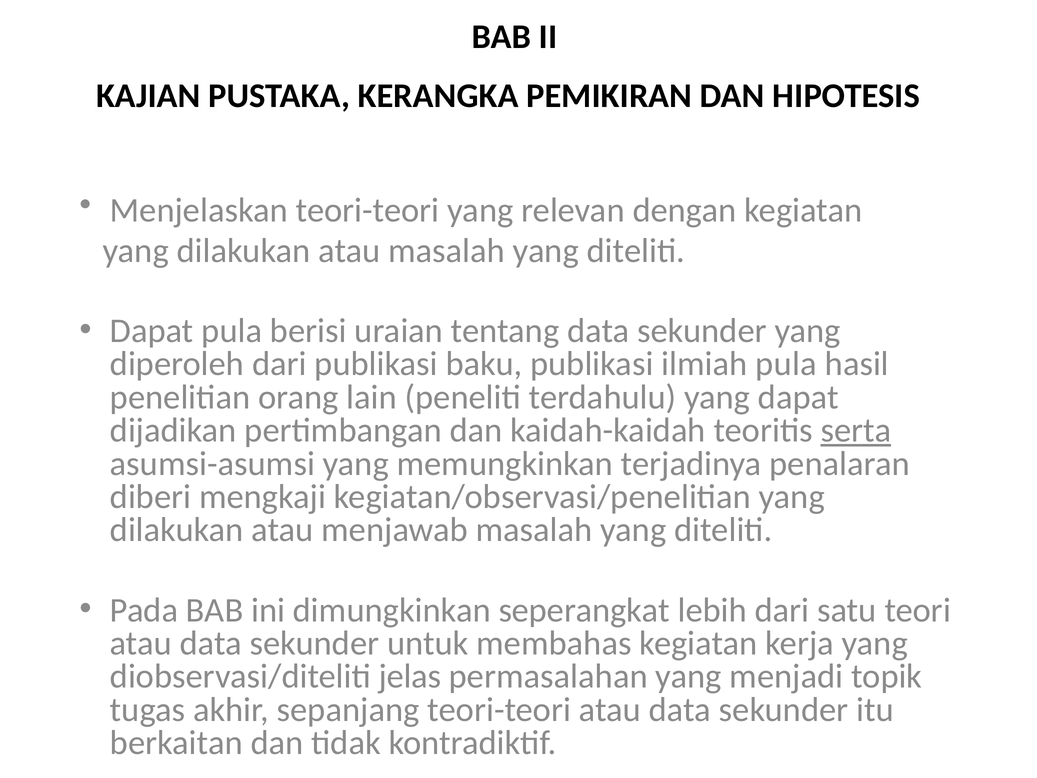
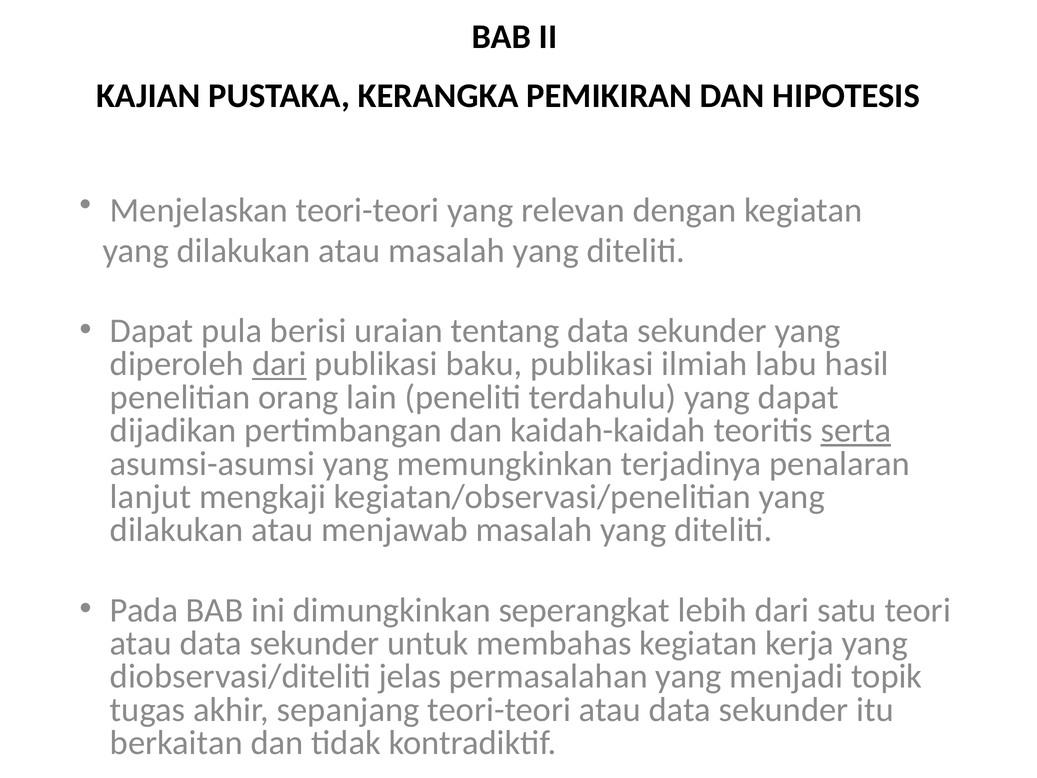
dari underline: none -> present (279, 364)
ilmiah pula: pula -> labu (786, 364)
diberi: diberi -> lanjut (151, 497)
